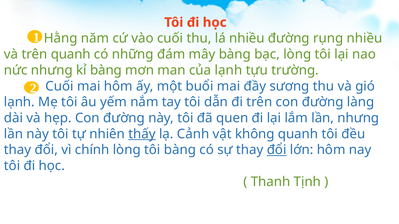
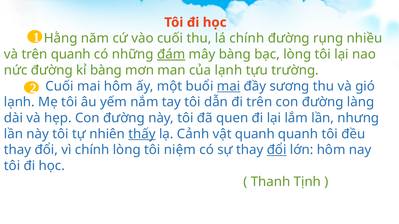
lá nhiều: nhiều -> chính (247, 38)
đám underline: none -> present (171, 54)
nức nhưng: nhưng -> đường (52, 70)
mai underline: none -> present (229, 86)
vật không: không -> quanh (255, 134)
tôi bàng: bàng -> niệm (180, 150)
